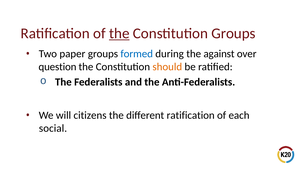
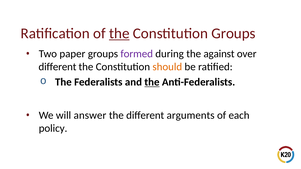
formed colour: blue -> purple (137, 54)
question: question -> different (57, 67)
the underline: none -> present (152, 82)
citizens: citizens -> answer (90, 116)
different ratification: ratification -> arguments (191, 116)
social: social -> policy (53, 129)
